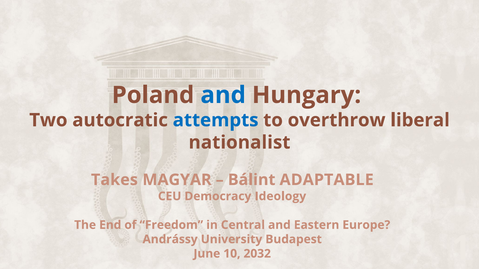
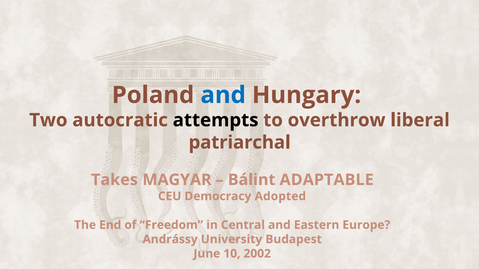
attempts colour: blue -> black (216, 120)
nationalist: nationalist -> patriarchal (240, 143)
Ideology: Ideology -> Adopted (280, 197)
2032: 2032 -> 2002 (257, 254)
